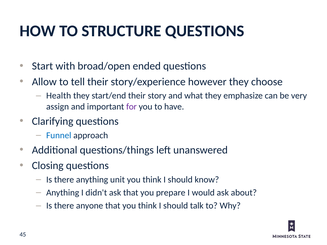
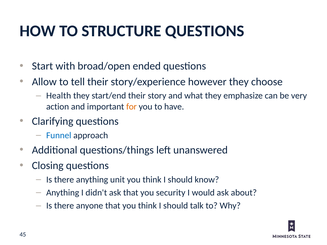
assign: assign -> action (58, 107)
for colour: purple -> orange (131, 107)
prepare: prepare -> security (171, 193)
